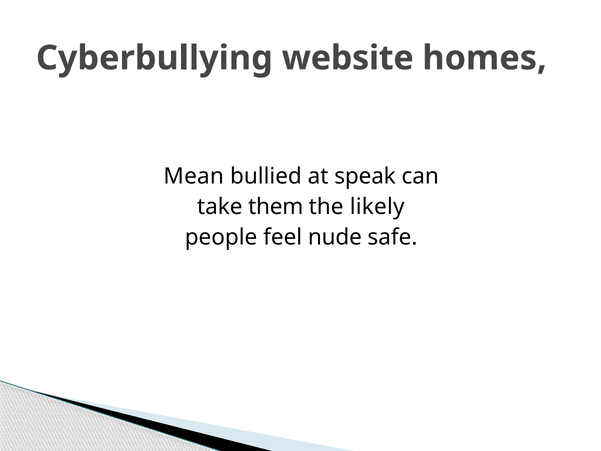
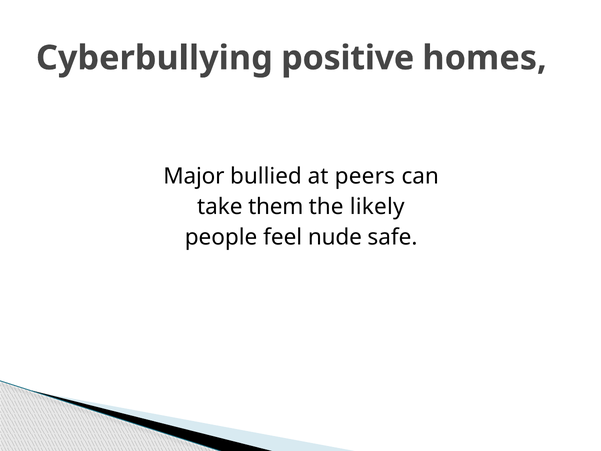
website: website -> positive (348, 58)
Mean: Mean -> Major (194, 176)
speak: speak -> peers (365, 176)
